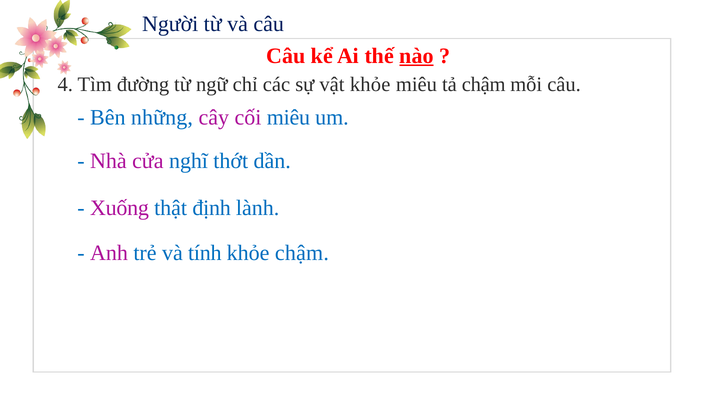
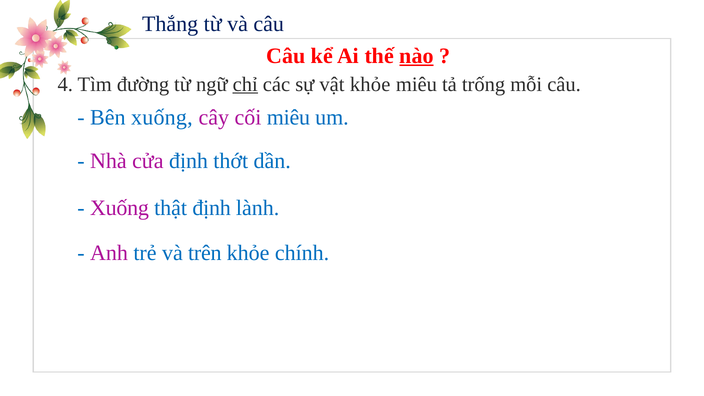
Người: Người -> Thắng (170, 24)
chỉ underline: none -> present (245, 84)
tả chậm: chậm -> trống (484, 84)
Bên những: những -> xuống (162, 118)
cửa nghĩ: nghĩ -> định (189, 161)
tính: tính -> trên (205, 253)
khỏe chậm: chậm -> chính (302, 253)
